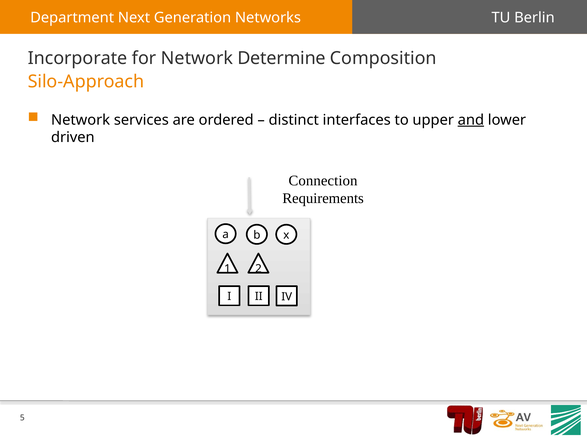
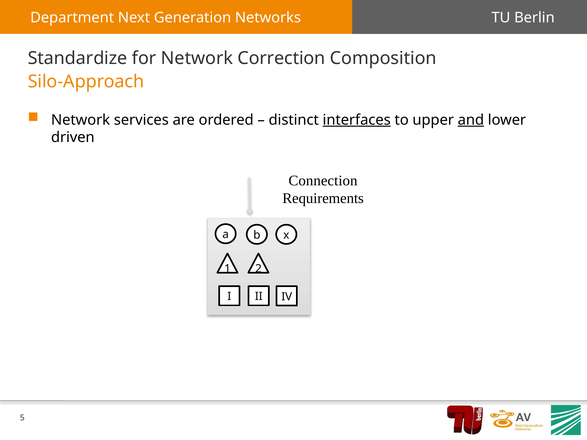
Incorporate: Incorporate -> Standardize (78, 58)
Determine: Determine -> Correction (282, 58)
interfaces underline: none -> present (357, 120)
